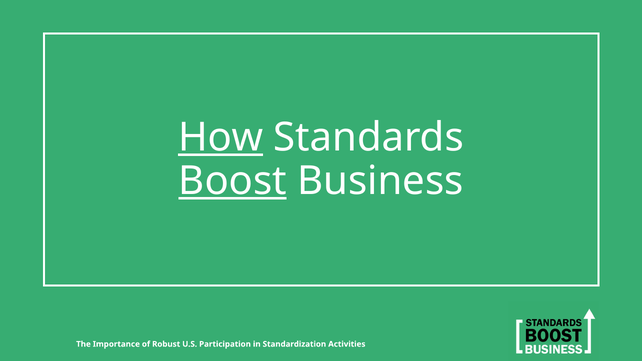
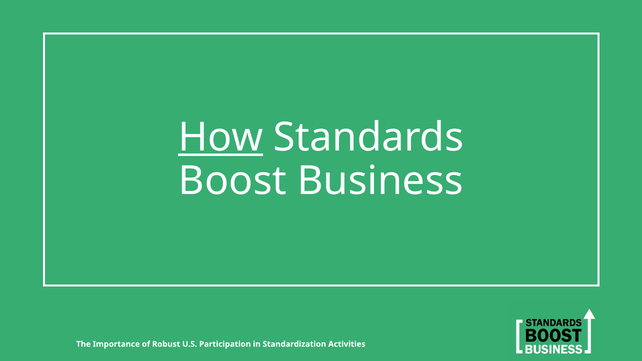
Boost underline: present -> none (233, 181)
